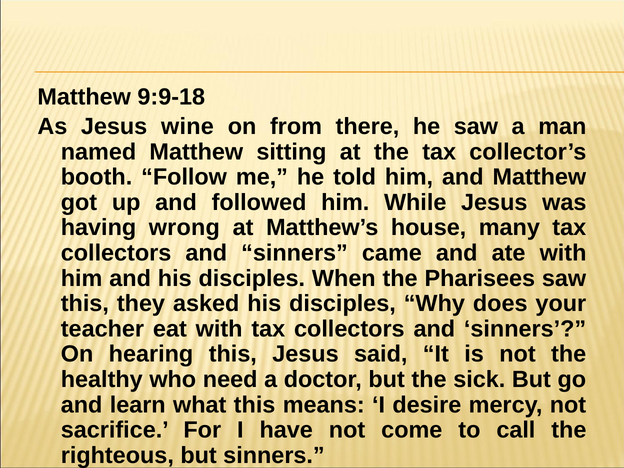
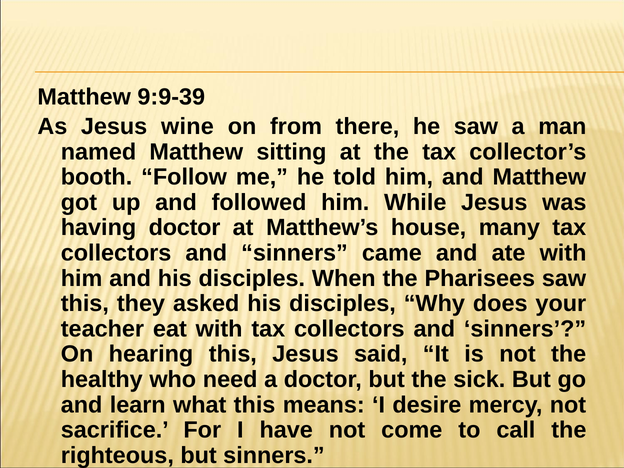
9:9-18: 9:9-18 -> 9:9-39 (171, 97)
having wrong: wrong -> doctor (185, 228)
